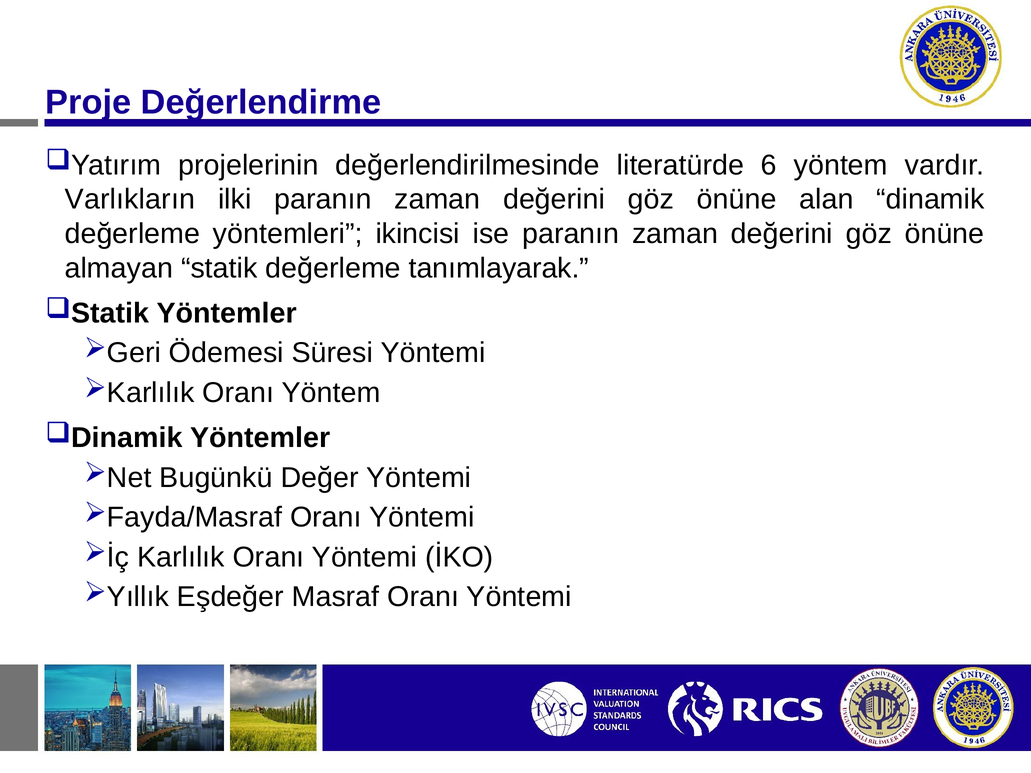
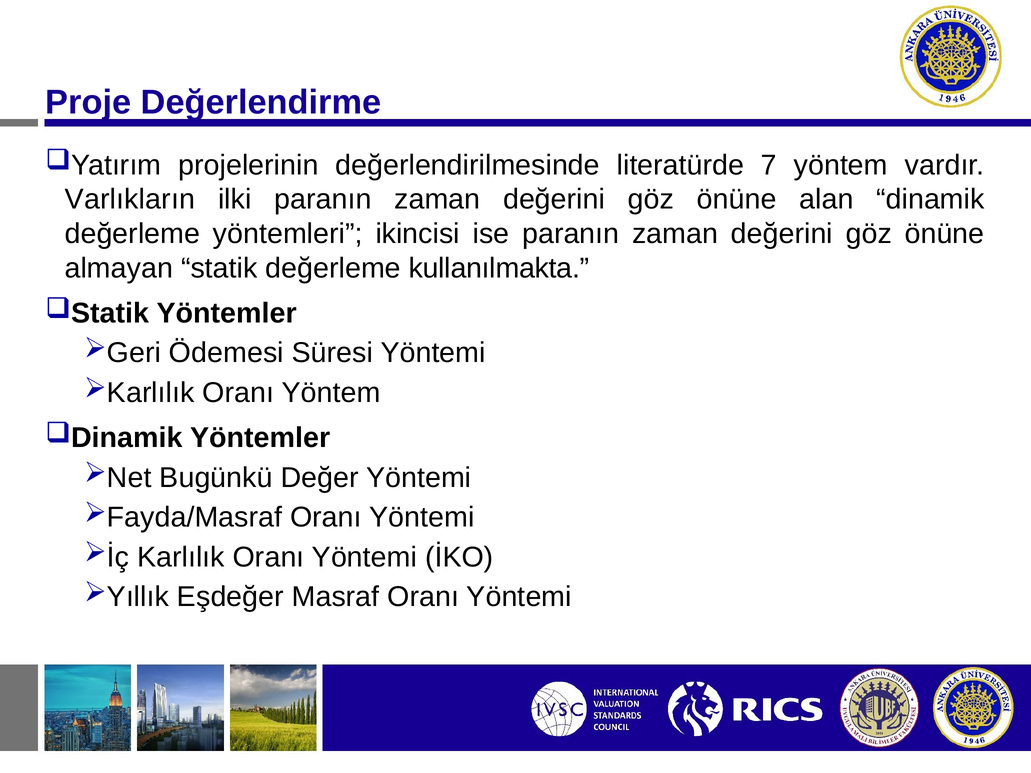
6: 6 -> 7 (769, 165)
tanımlayarak: tanımlayarak -> kullanılmakta (499, 268)
